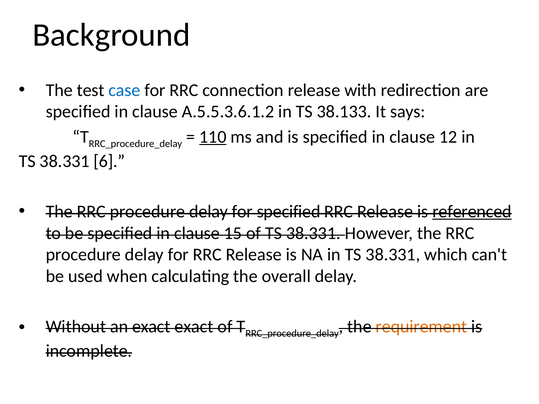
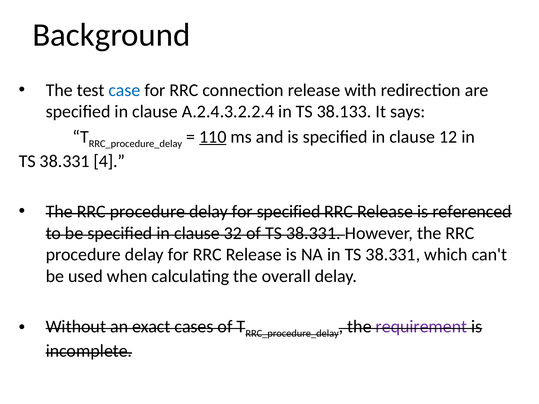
A.5.5.3.6.1.2: A.5.5.3.6.1.2 -> A.2.4.3.2.2.4 (228, 112)
6: 6 -> 4 (109, 161)
referenced underline: present -> none (472, 212)
15: 15 -> 32 (233, 233)
exact exact: exact -> cases (194, 327)
requirement colour: orange -> purple (421, 327)
